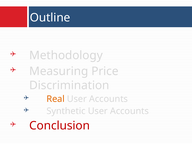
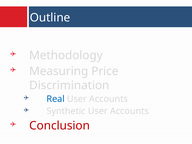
Real colour: orange -> blue (56, 99)
